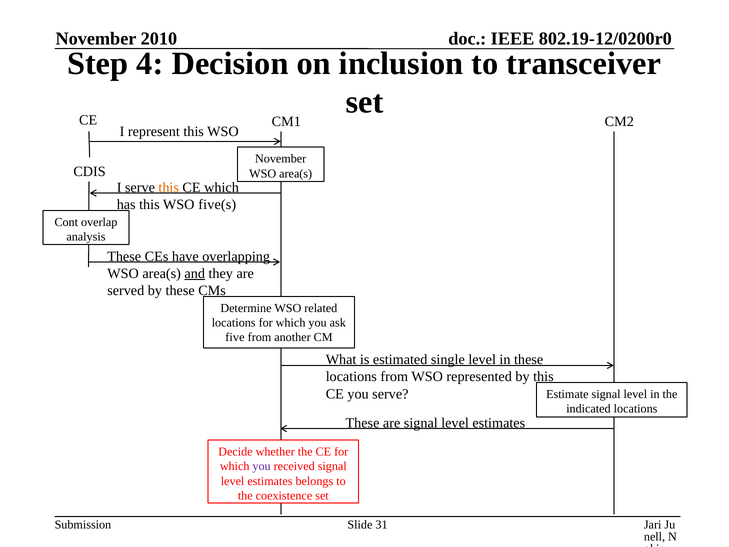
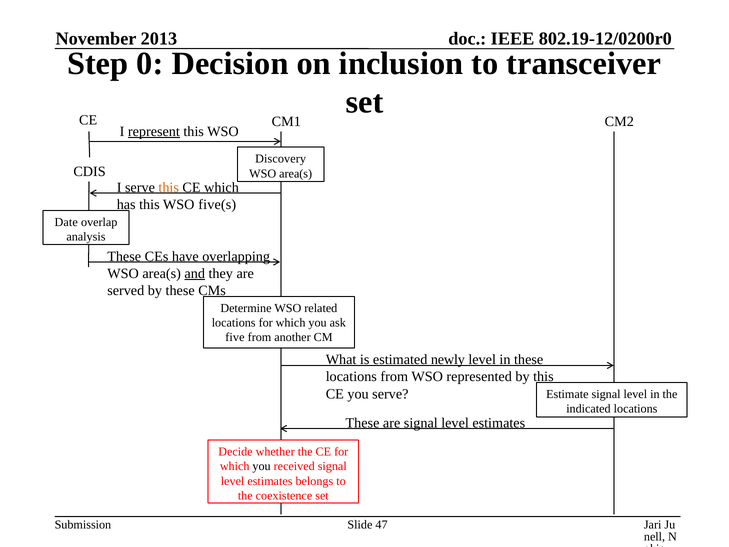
2010: 2010 -> 2013 (159, 39)
4: 4 -> 0 (150, 63)
represent underline: none -> present (154, 131)
November: November -> Discovery (281, 159)
Cont: Cont -> Date (66, 222)
single: single -> newly (448, 360)
you colour: purple -> black (262, 466)
31: 31 -> 47 (382, 524)
